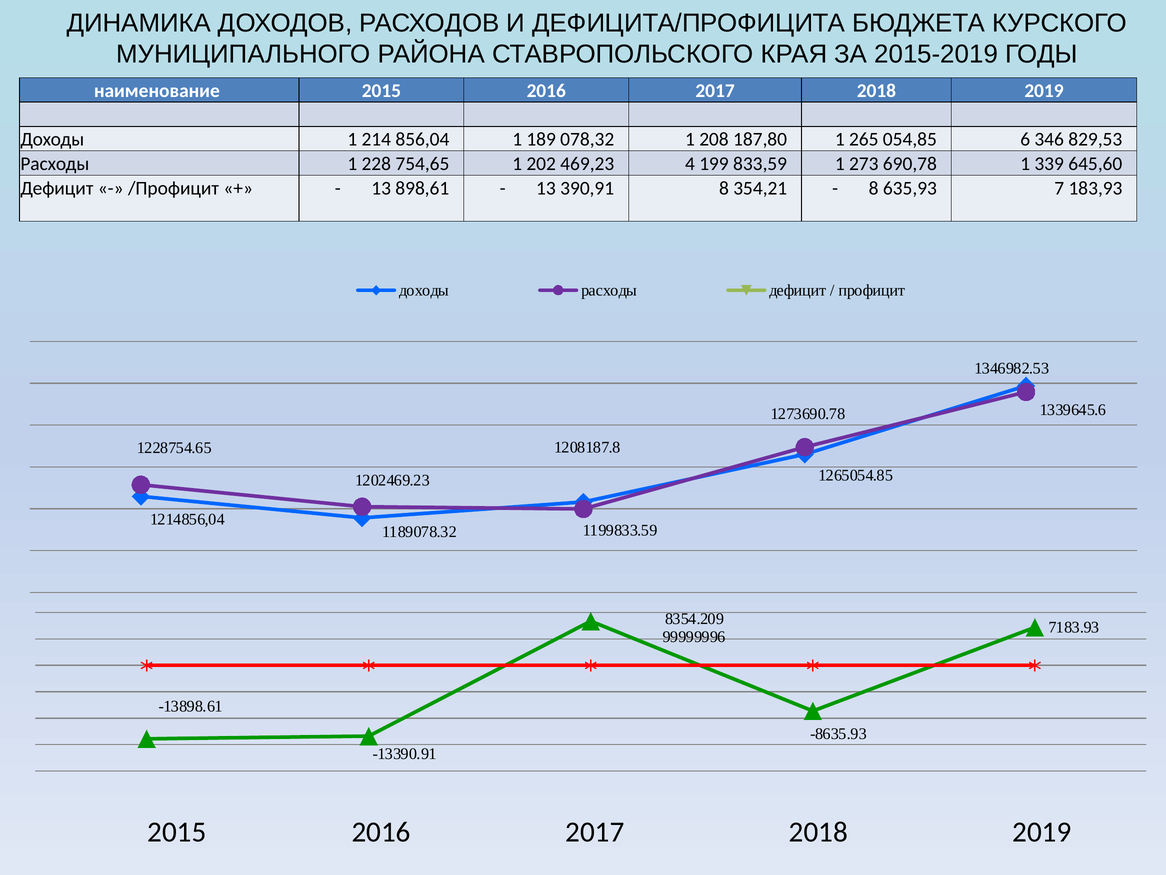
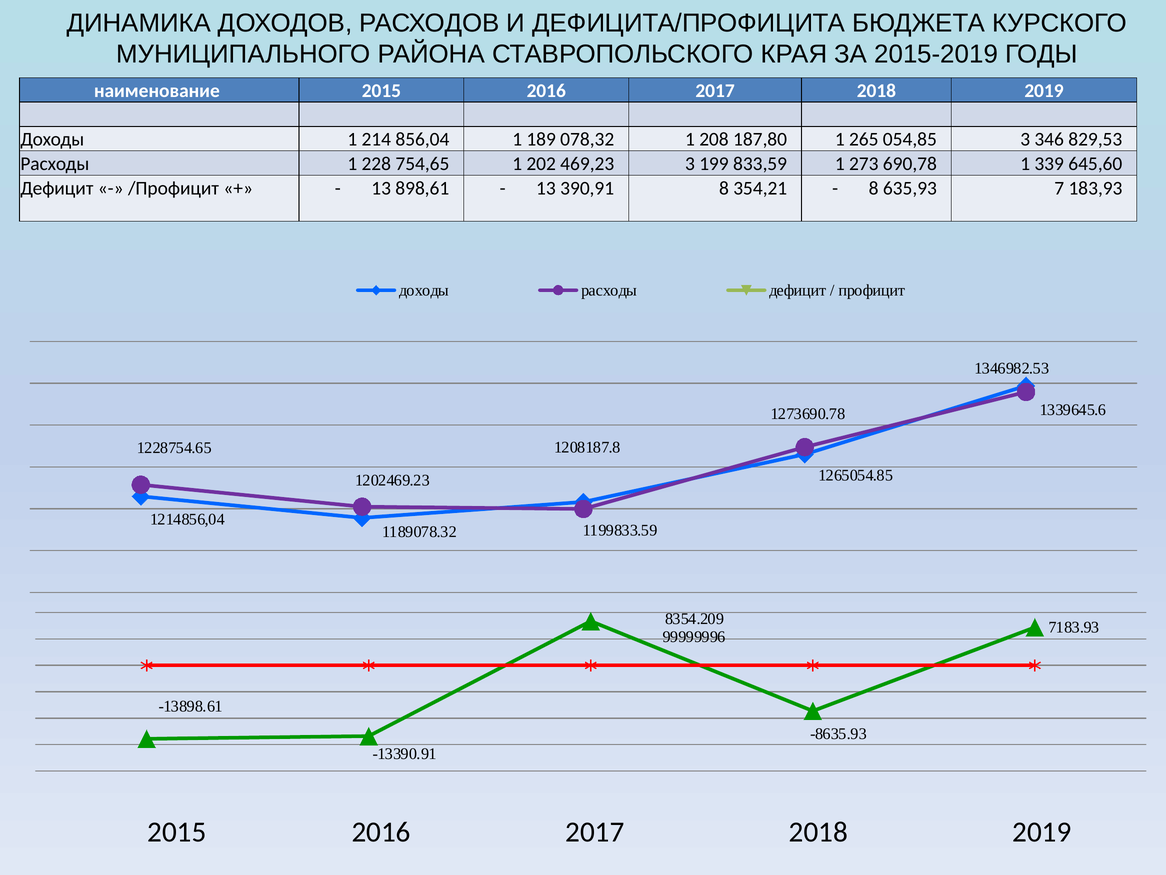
054,85 6: 6 -> 3 (1025, 139)
469,23 4: 4 -> 3 (690, 164)
